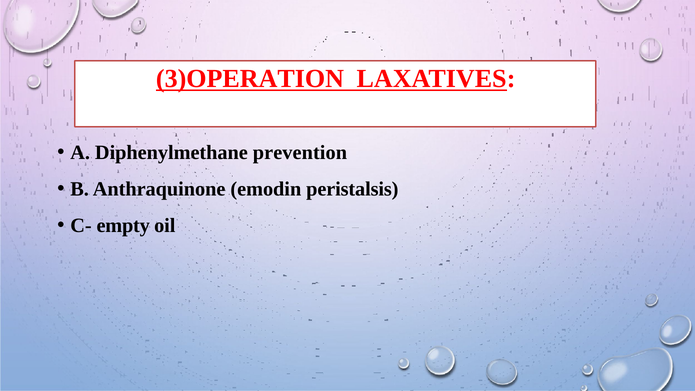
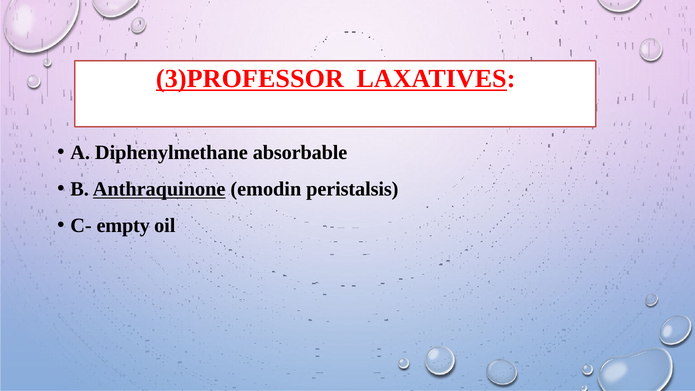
3)OPERATION: 3)OPERATION -> 3)PROFESSOR (250, 79)
prevention: prevention -> absorbable (300, 153)
Anthraquinone underline: none -> present (159, 189)
